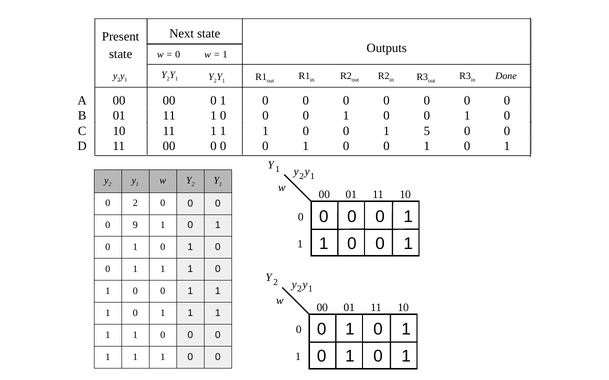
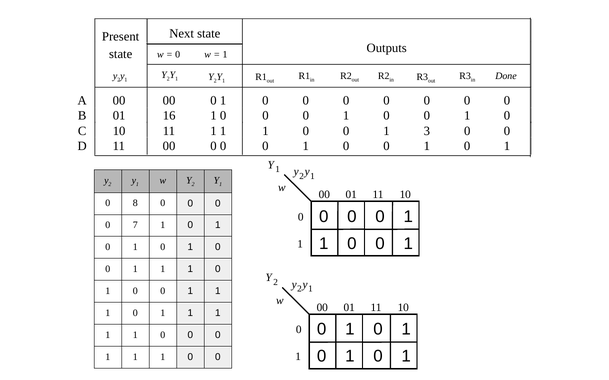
B 01 11: 11 -> 16 (169, 116)
5: 5 -> 3 (427, 131)
0 2: 2 -> 8 (135, 203)
9: 9 -> 7 (135, 225)
